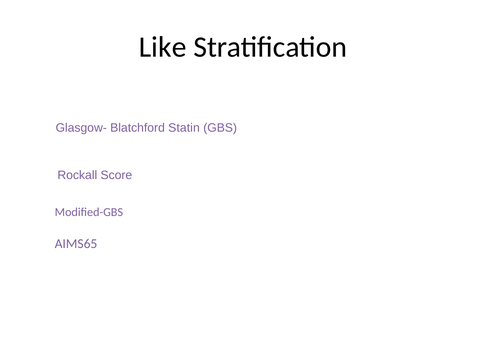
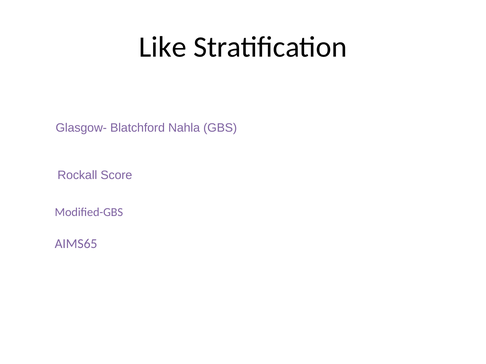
Statin: Statin -> Nahla (184, 128)
